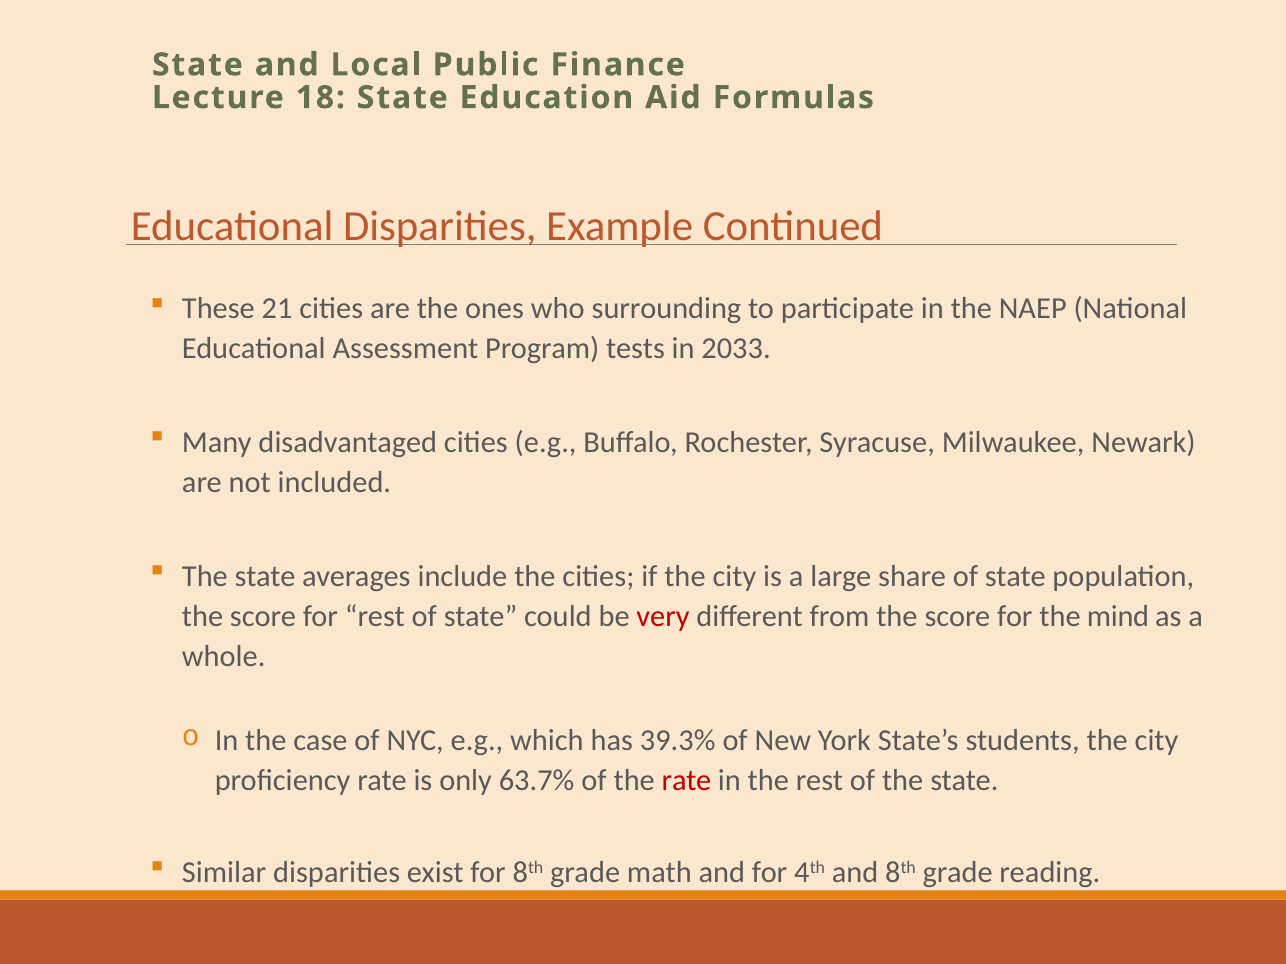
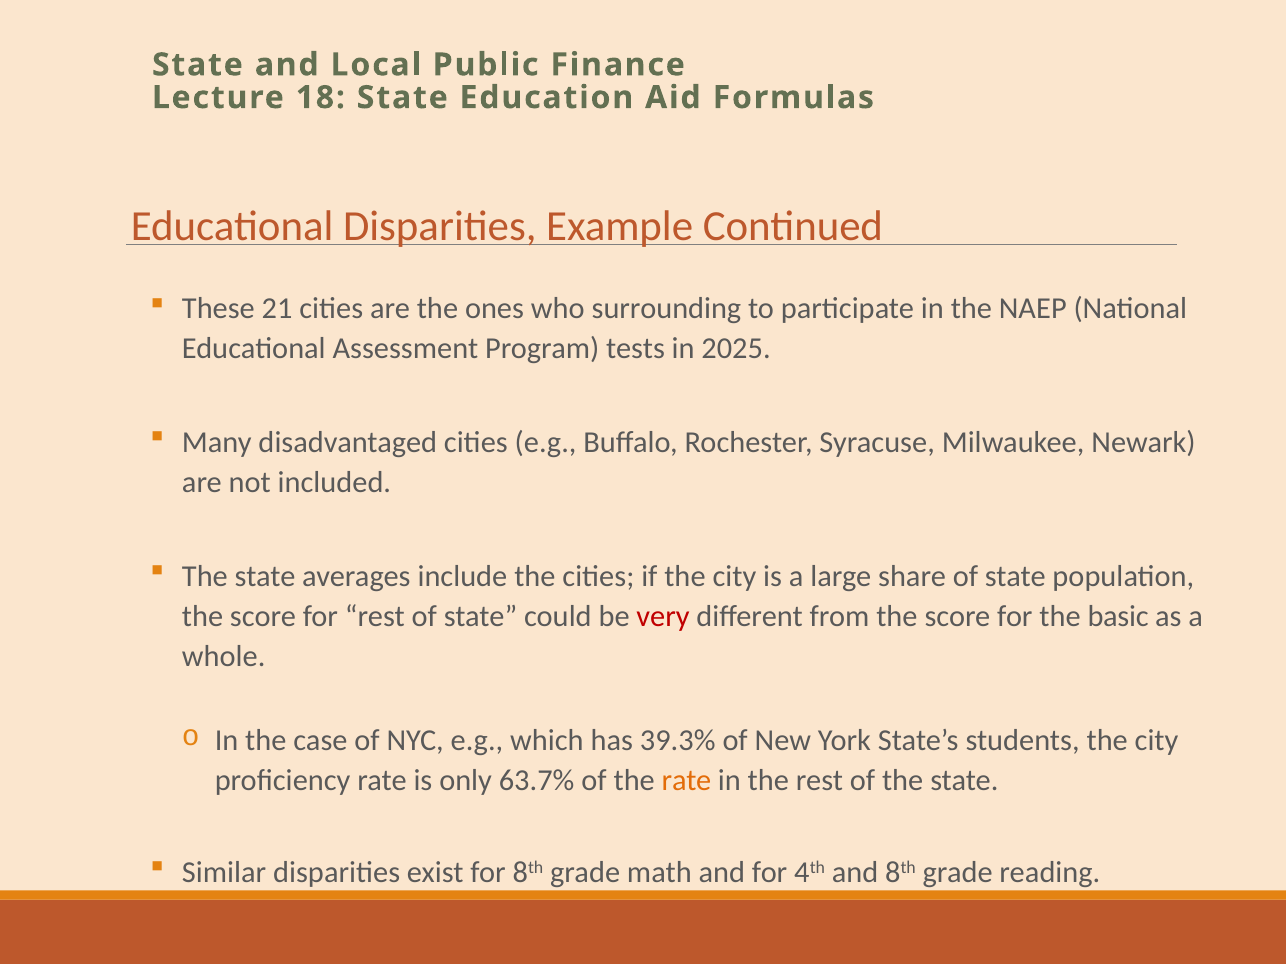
2033: 2033 -> 2025 (736, 349)
mind: mind -> basic (1118, 617)
rate colour: red -> orange (686, 781)
